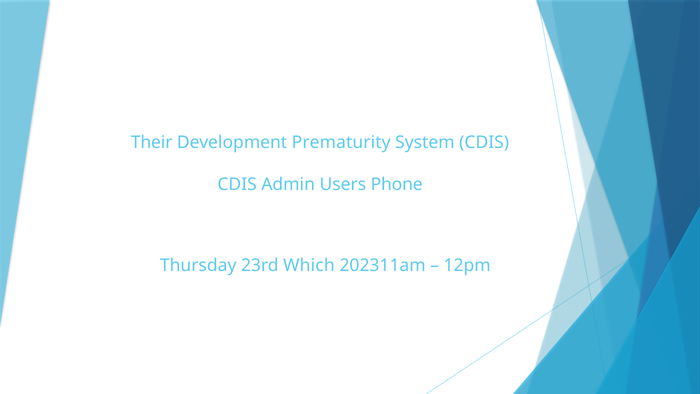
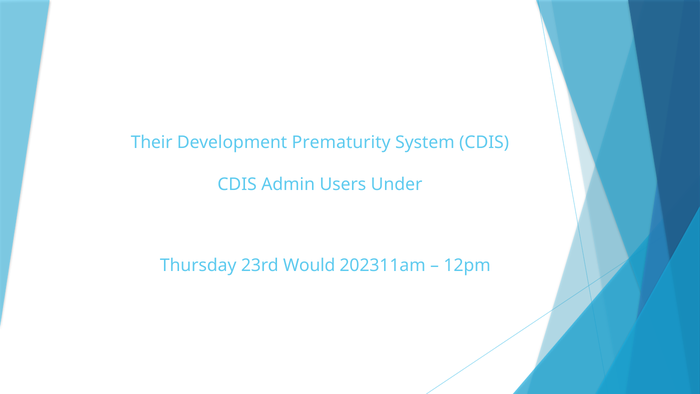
Phone: Phone -> Under (397, 184)
Which: Which -> Would (309, 265)
